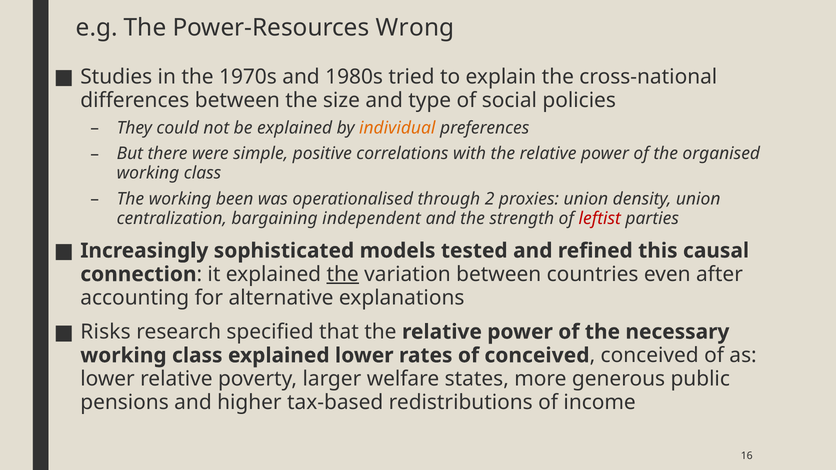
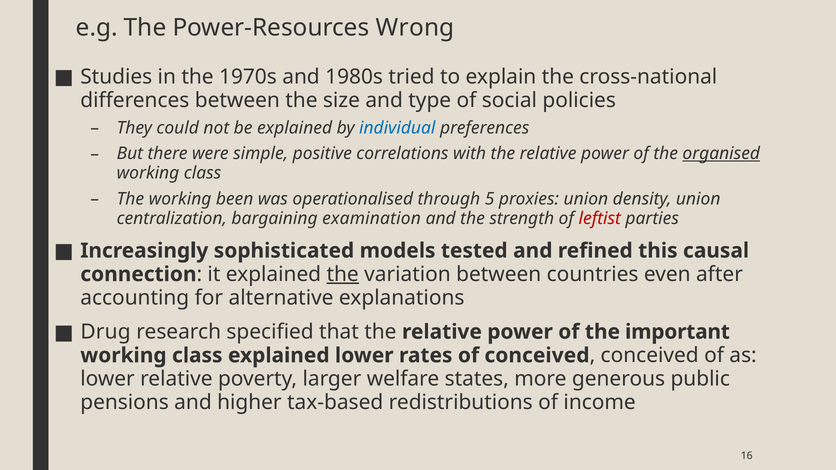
individual colour: orange -> blue (397, 128)
organised underline: none -> present (721, 154)
2: 2 -> 5 (490, 199)
independent: independent -> examination (372, 219)
Risks: Risks -> Drug (106, 332)
necessary: necessary -> important (677, 332)
